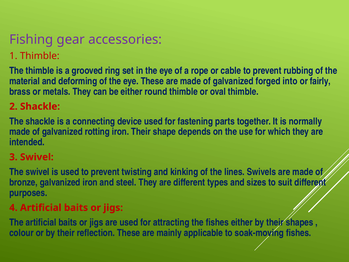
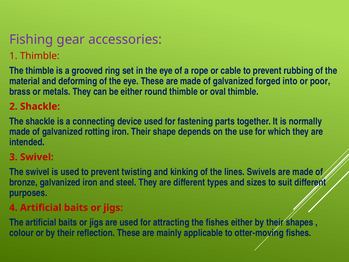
fairly: fairly -> poor (320, 81)
soak-moving: soak-moving -> otter-moving (259, 233)
